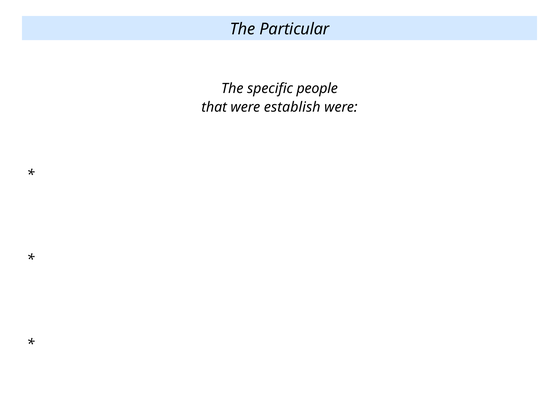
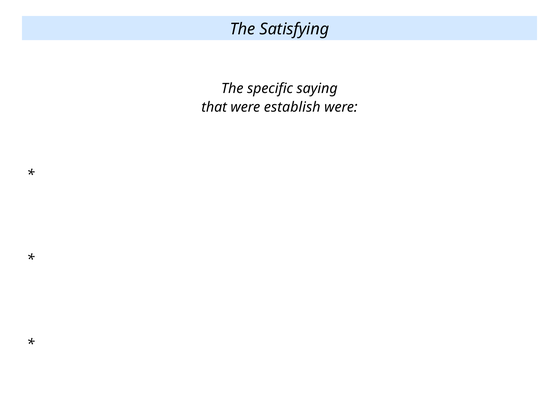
Particular: Particular -> Satisfying (294, 29)
people: people -> saying (317, 88)
